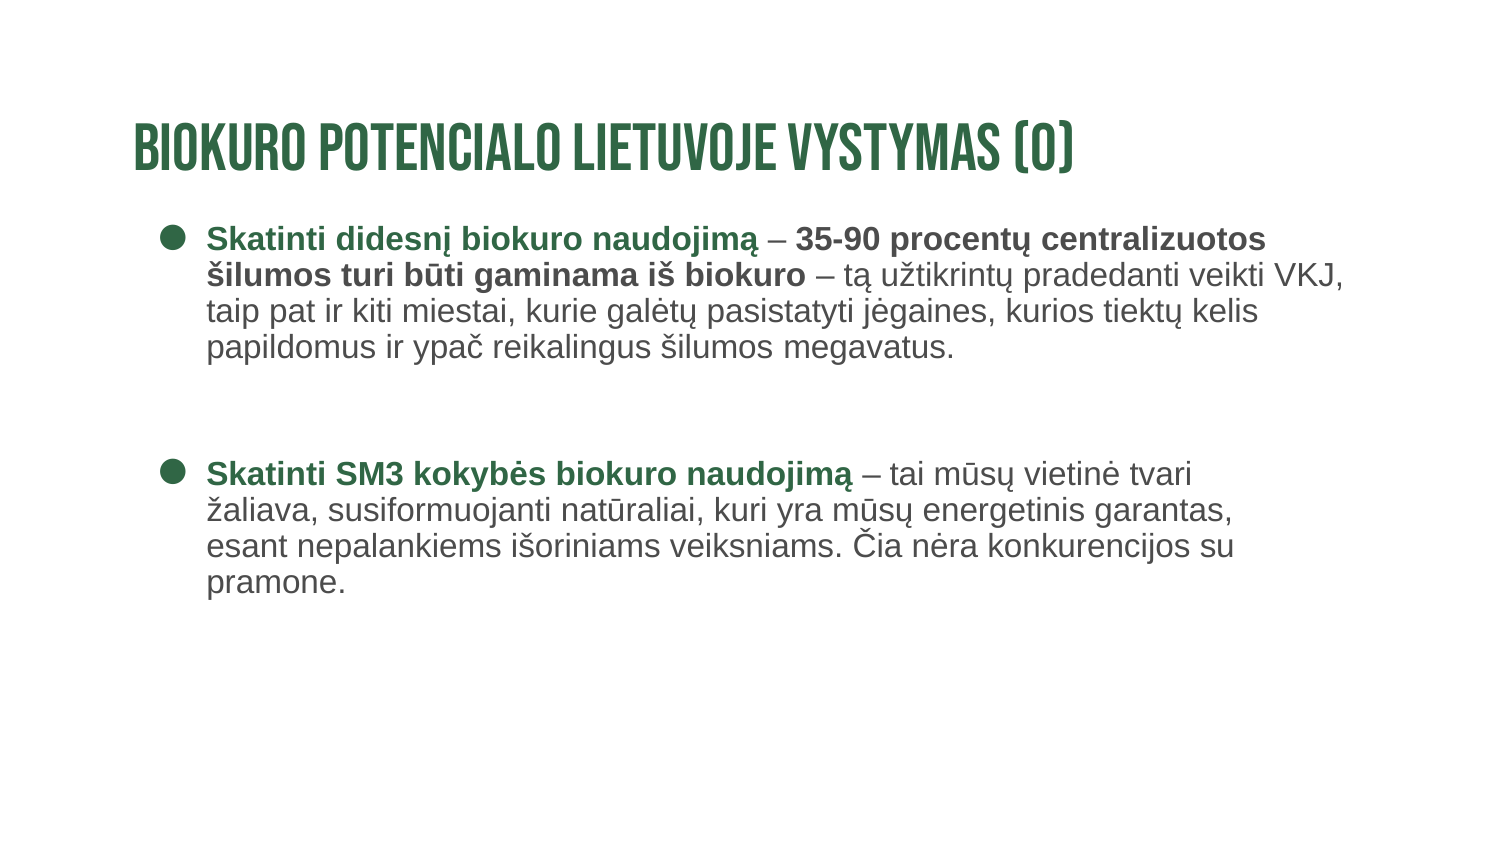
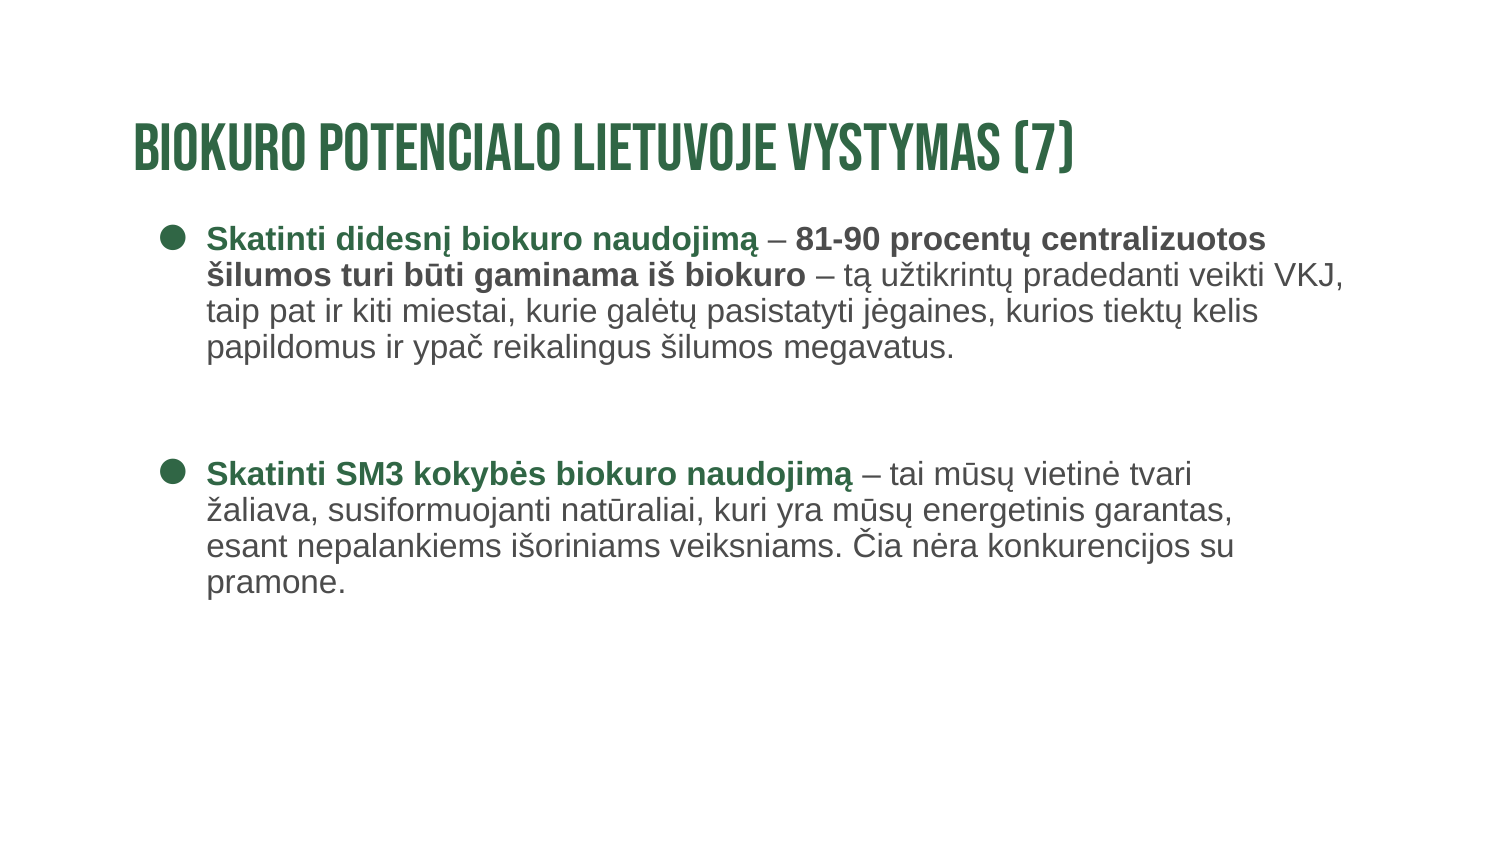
0: 0 -> 7 (1044, 148)
35-90: 35-90 -> 81-90 (838, 240)
